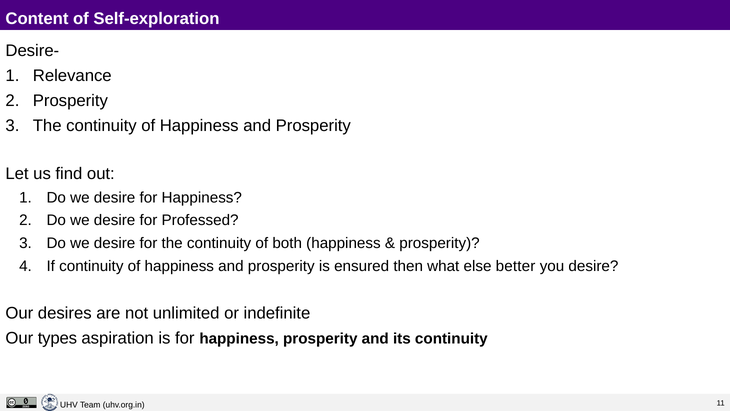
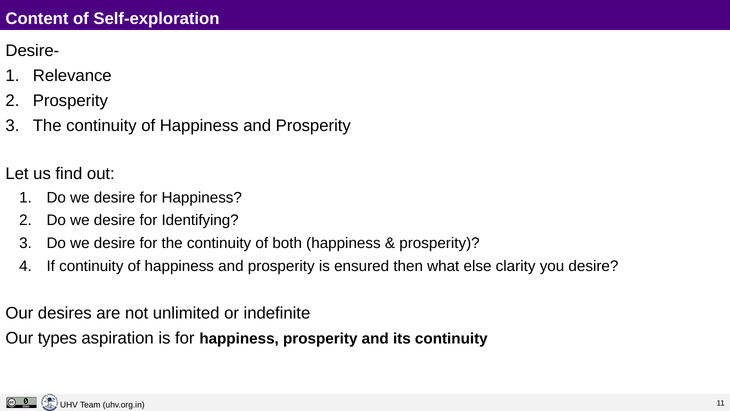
Professed: Professed -> Identifying (200, 220)
better: better -> clarity (516, 266)
